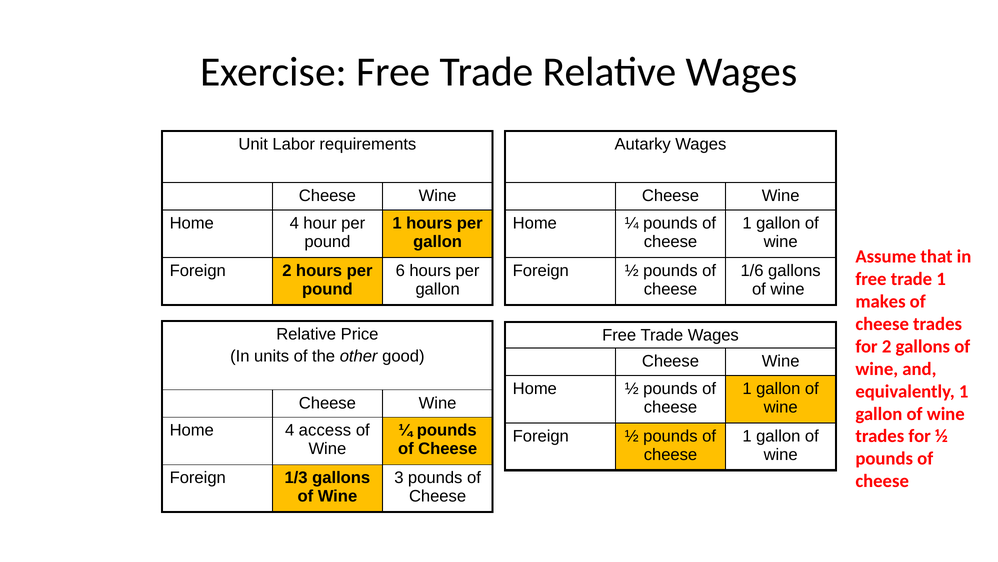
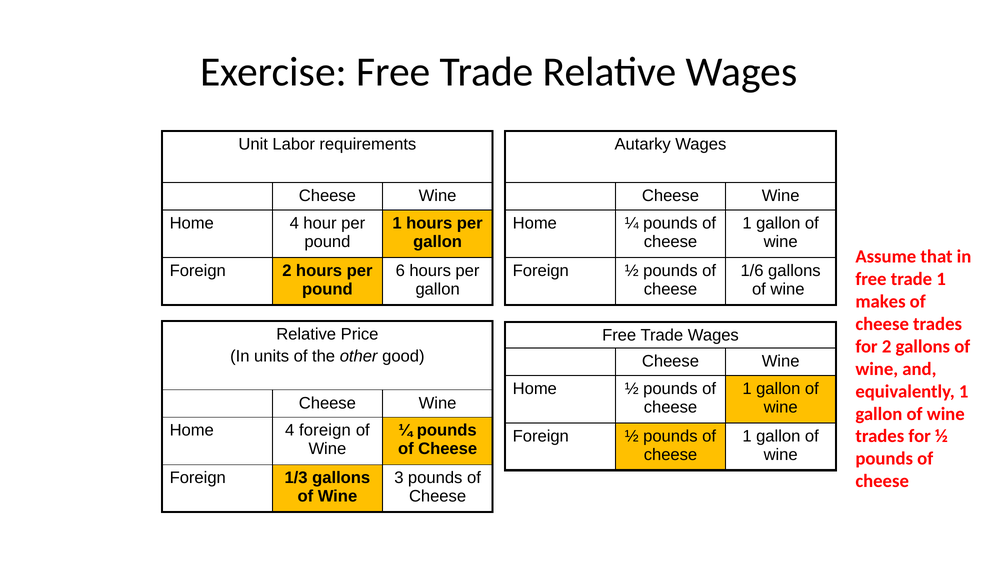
4 access: access -> foreign (325, 430)
